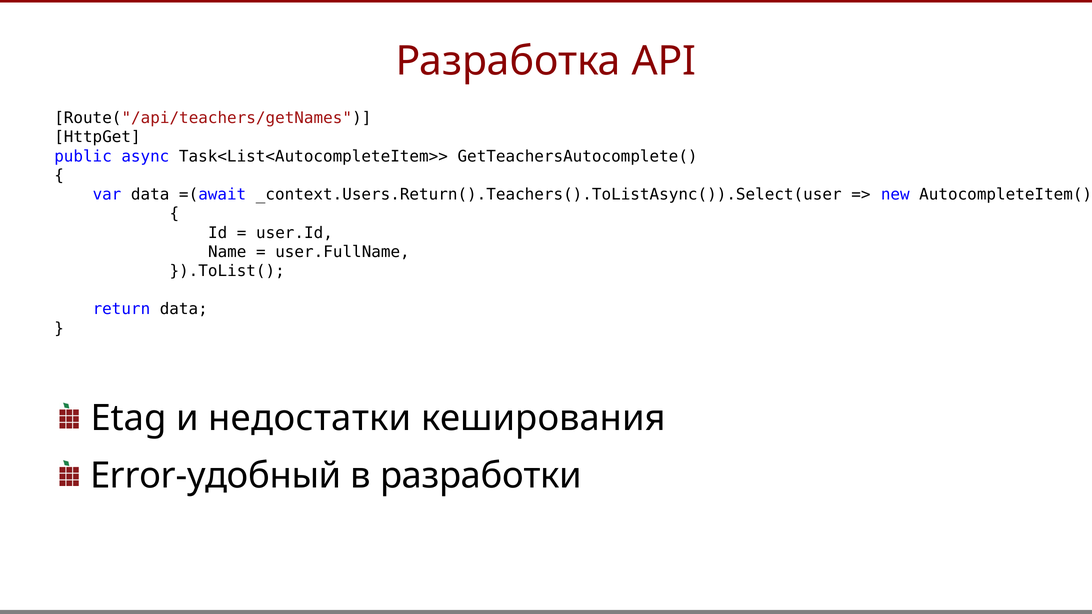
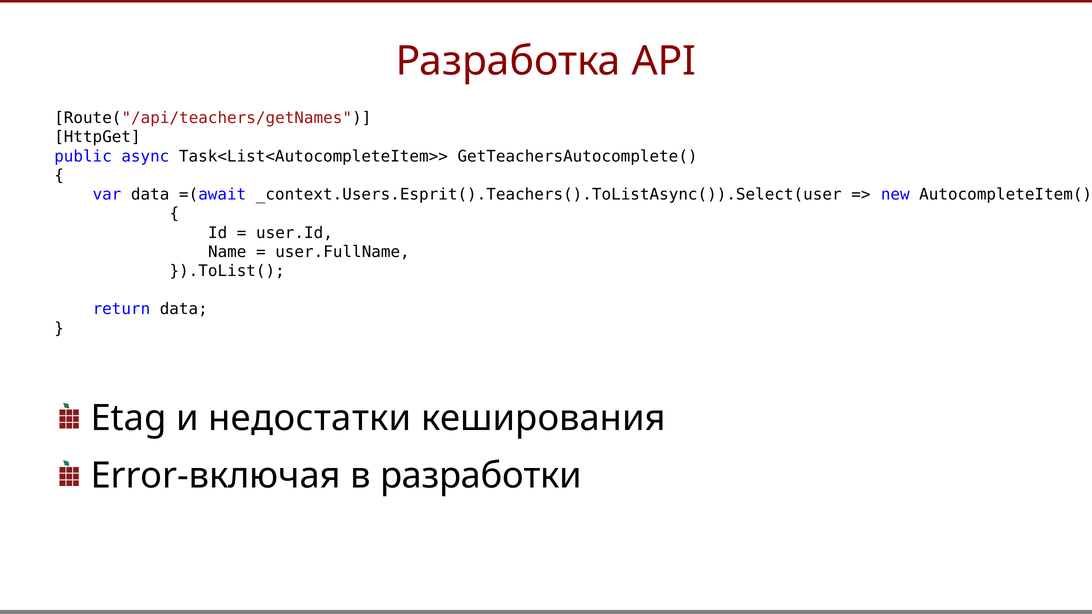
_context.Users.Return().Teachers().ToListAsync()).Select(user: _context.Users.Return().Teachers().ToListAsync()).Select(user -> _context.Users.Esprit().Teachers().ToListAsync()).Select(user (549, 195)
Error-удобный: Error-удобный -> Error-включая (216, 476)
